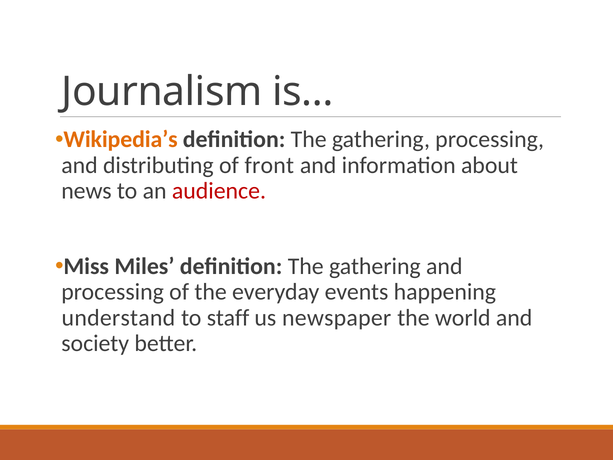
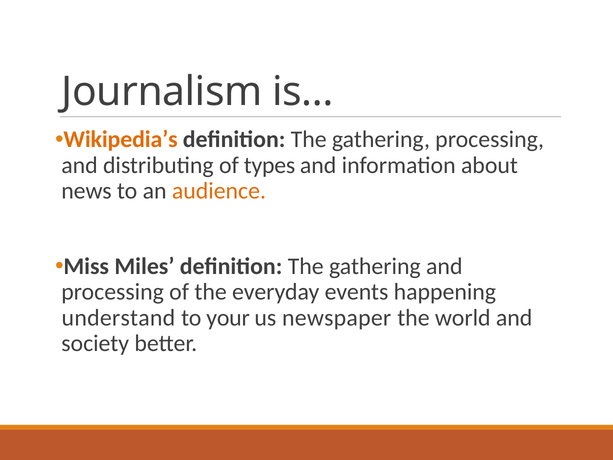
front: front -> types (270, 165)
audience colour: red -> orange (219, 191)
staff: staff -> your (228, 318)
